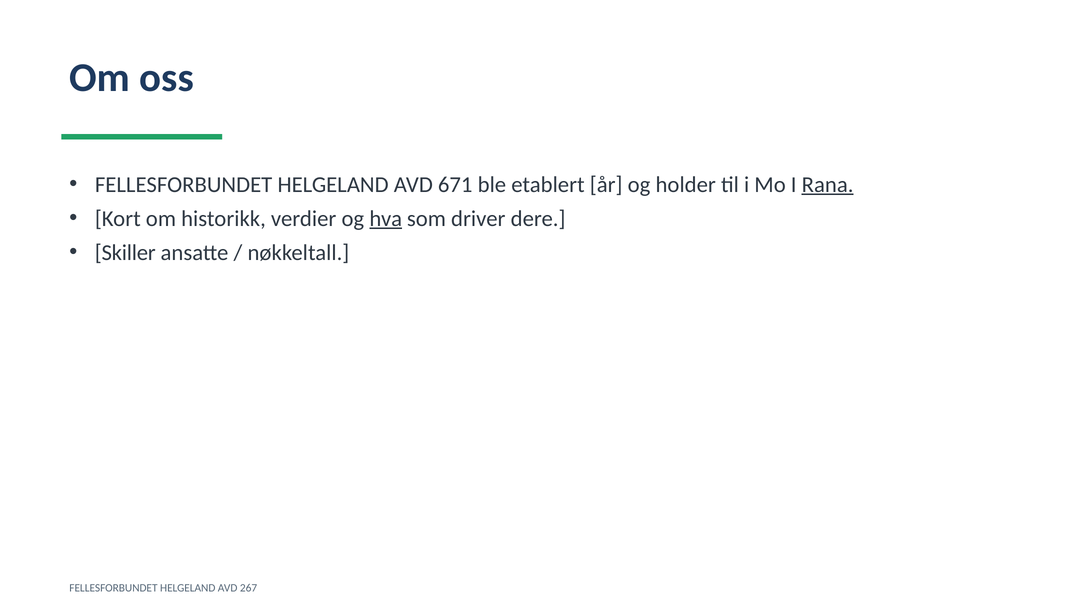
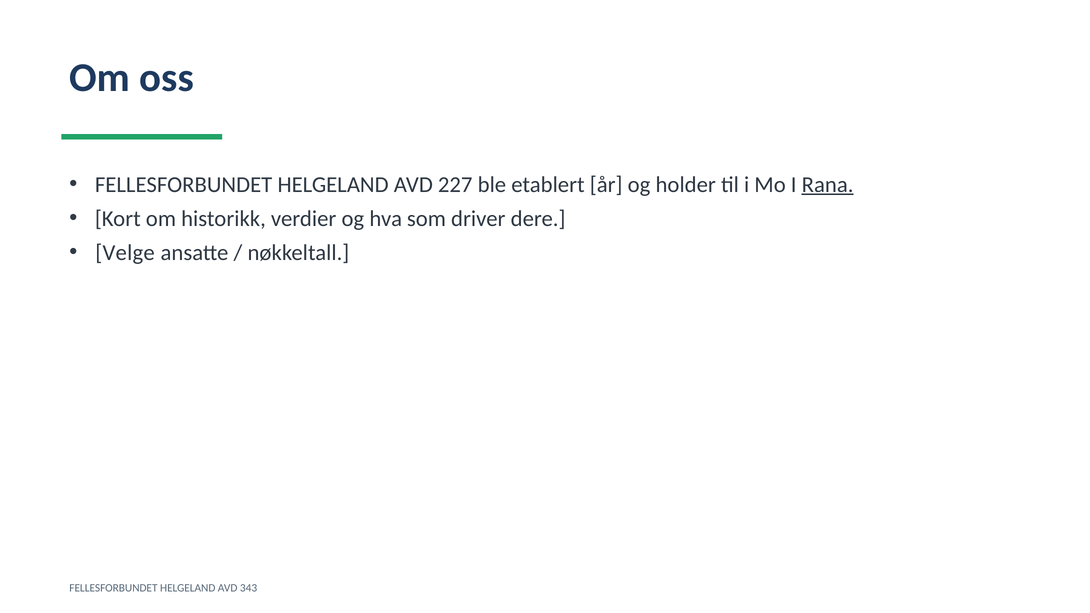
671: 671 -> 227 (455, 185)
hva underline: present -> none (386, 219)
Skiller: Skiller -> Velge (125, 253)
267: 267 -> 343 (249, 588)
